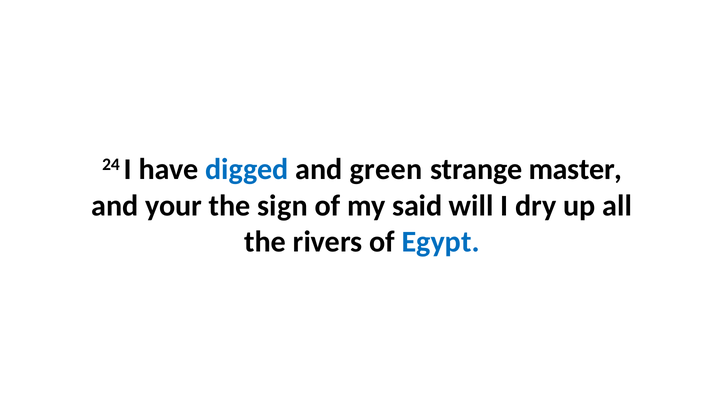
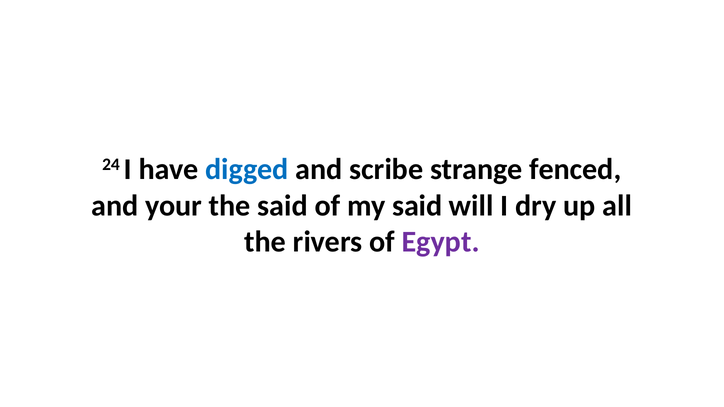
green: green -> scribe (386, 170)
master: master -> fenced (575, 170)
the sign: sign -> said (283, 206)
Egypt colour: blue -> purple (441, 242)
